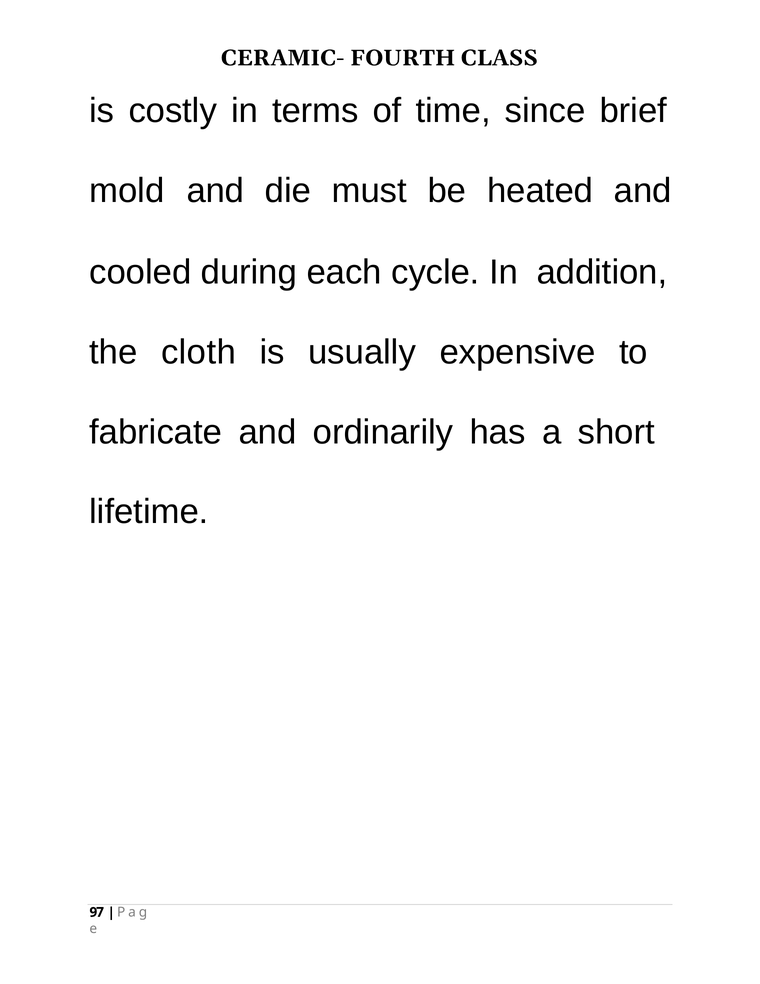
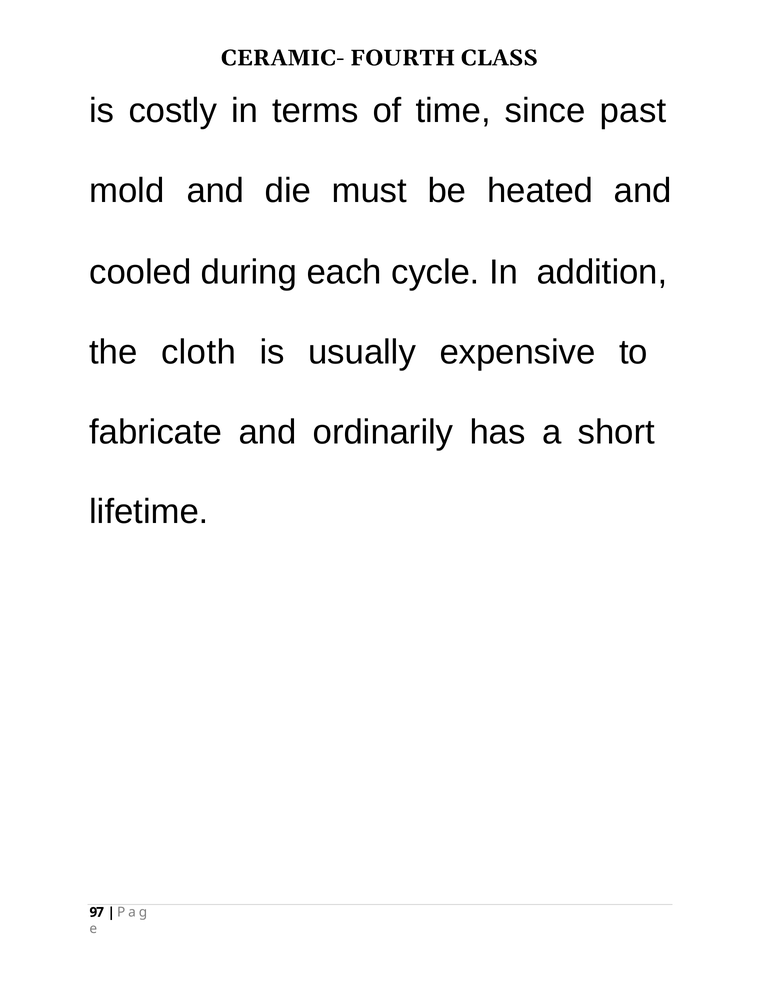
brief: brief -> past (633, 111)
